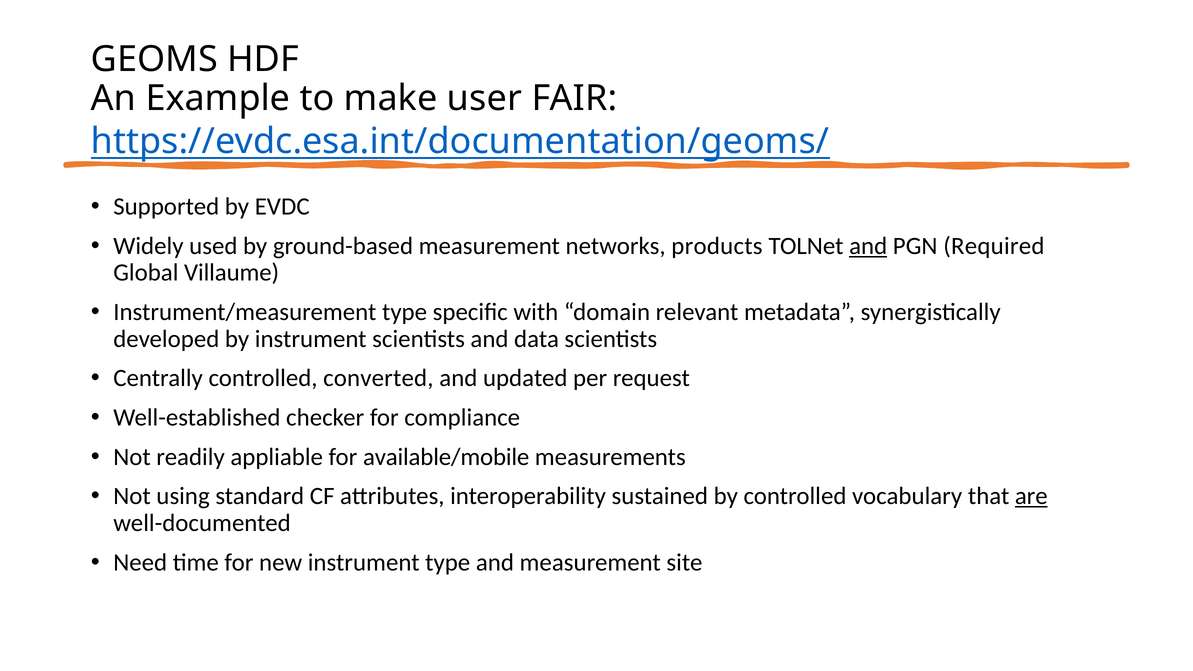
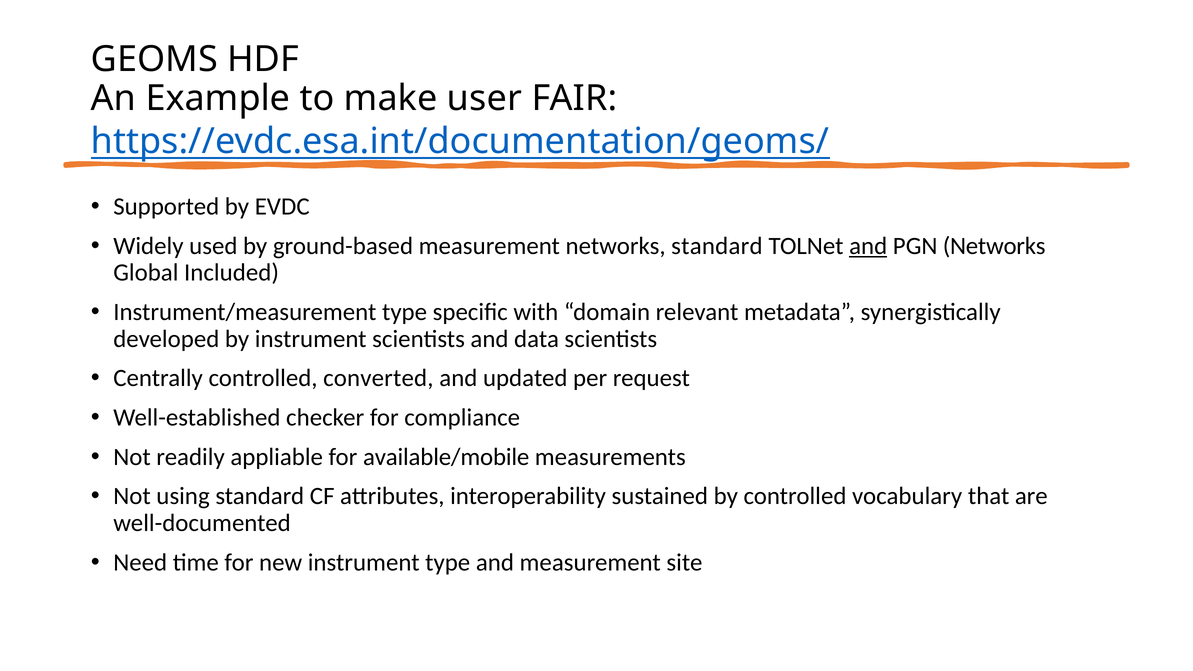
networks products: products -> standard (717, 246)
PGN Required: Required -> Networks (994, 246)
Villaume: Villaume -> Included (232, 273)
are underline: present -> none (1031, 496)
